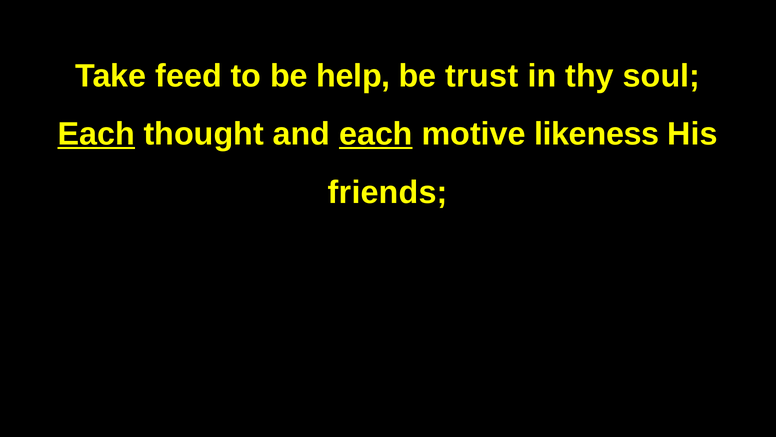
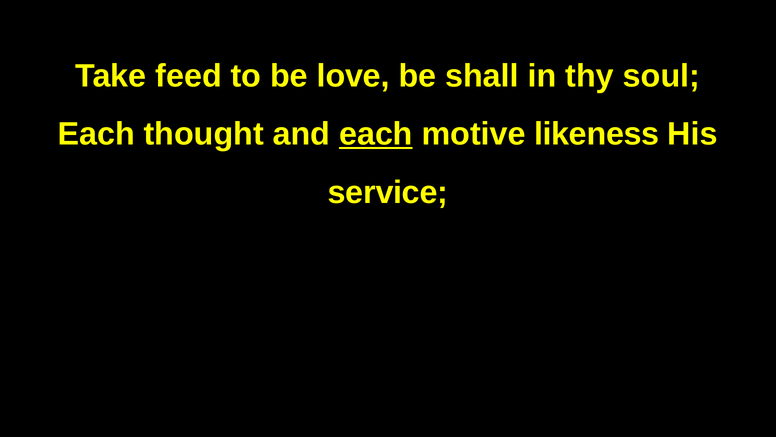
help: help -> love (353, 76)
trust: trust -> shall (482, 76)
Each underline: present -> none (96, 134)
friends: friends -> service (388, 192)
